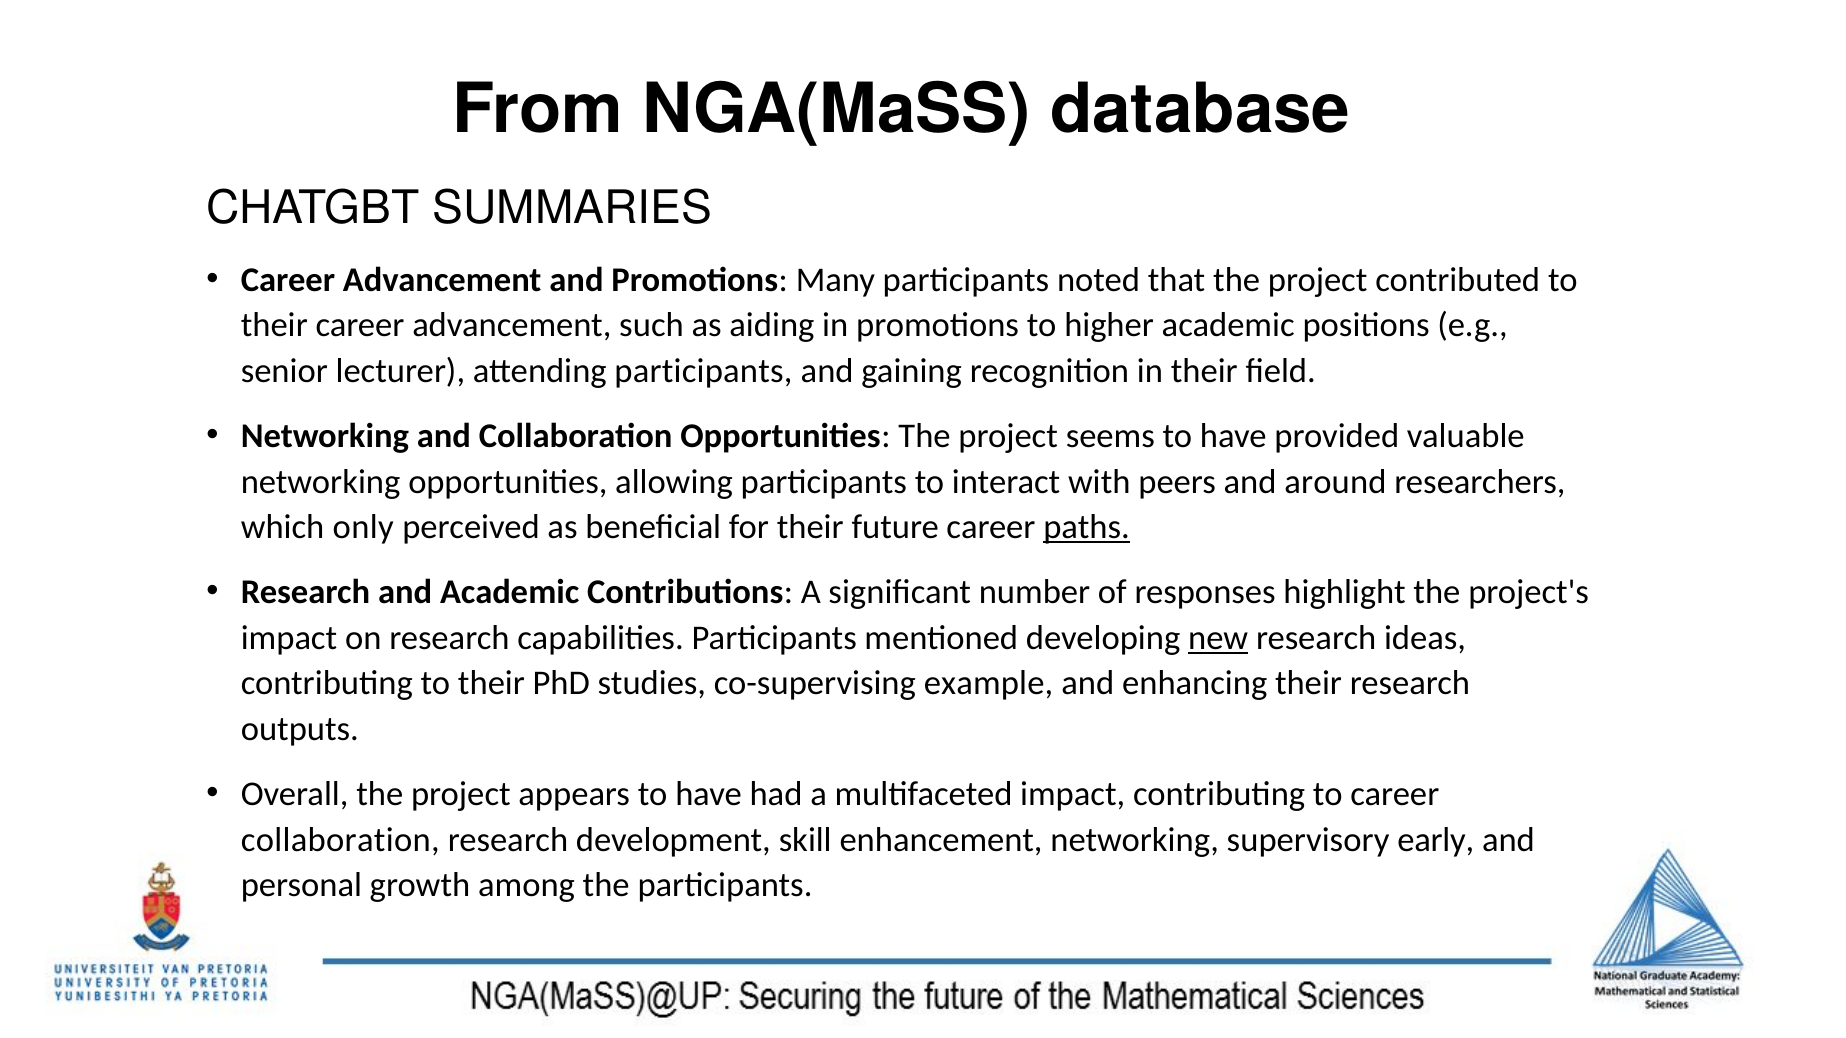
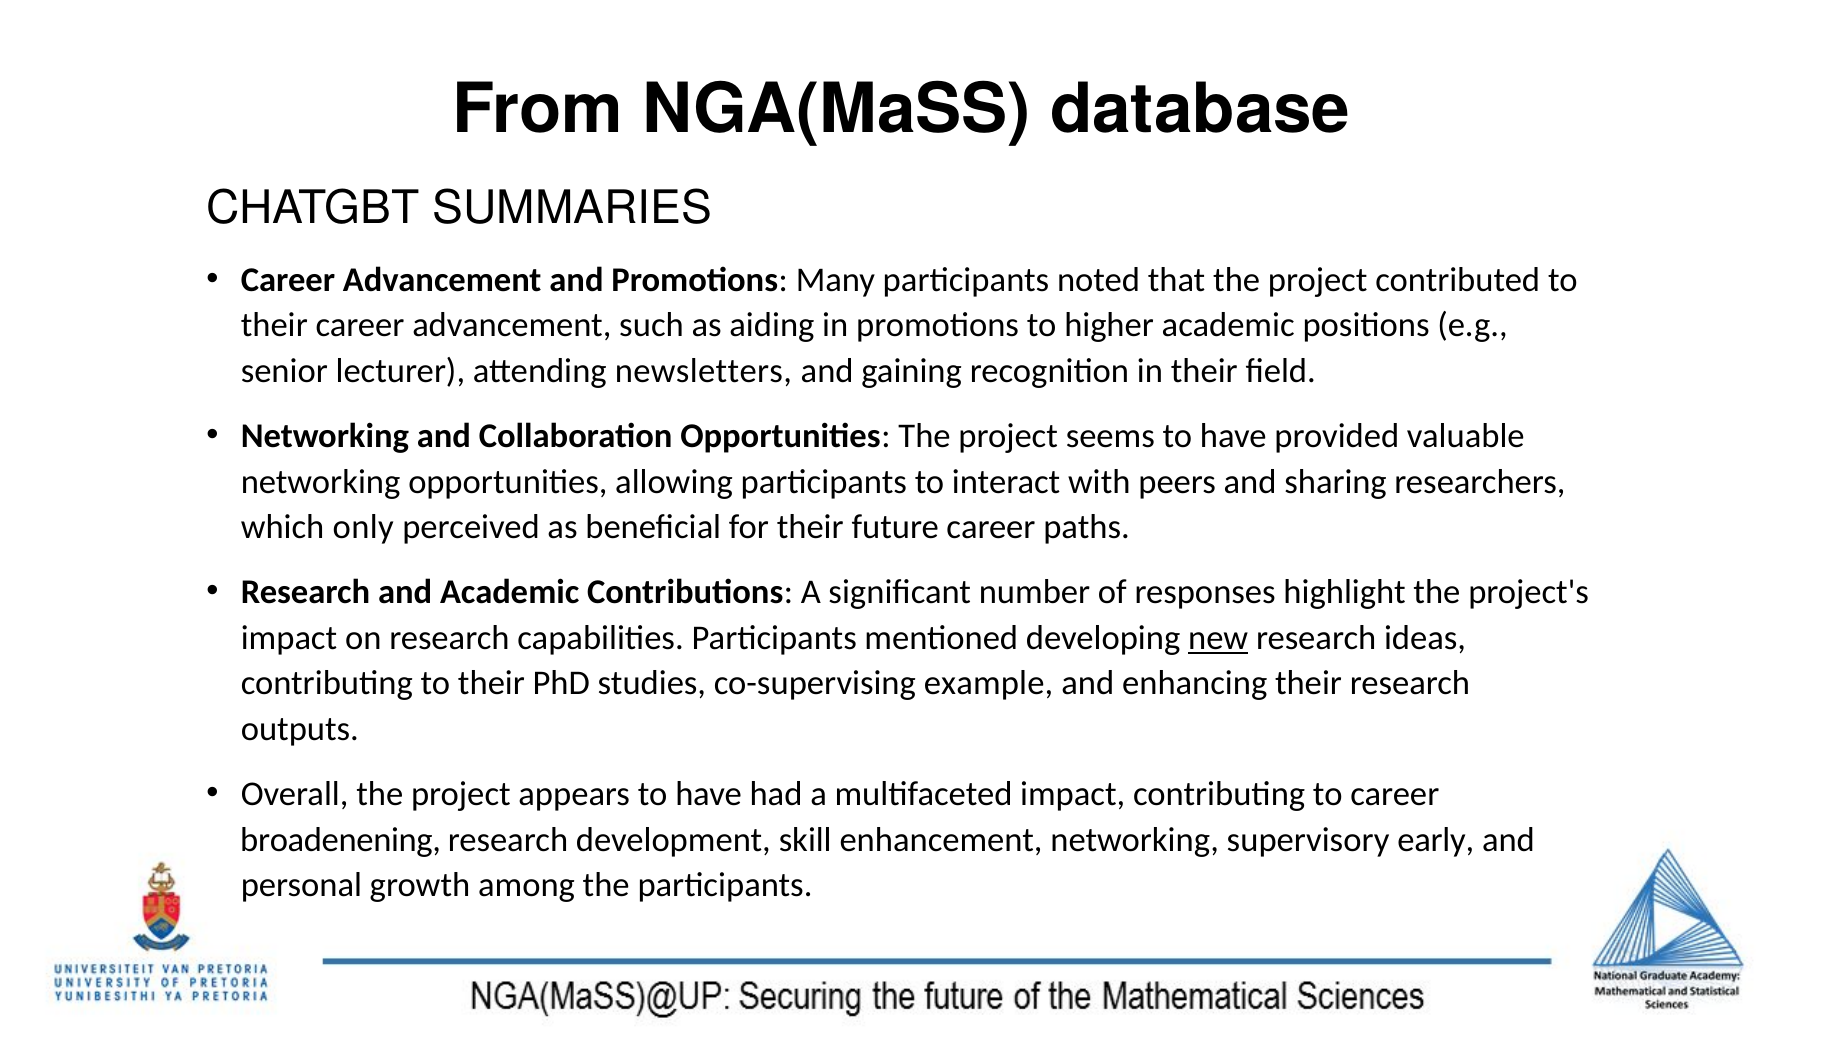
attending participants: participants -> newsletters (703, 371)
around: around -> sharing (1336, 482)
paths underline: present -> none (1087, 527)
collaboration: collaboration -> broadenening (341, 840)
